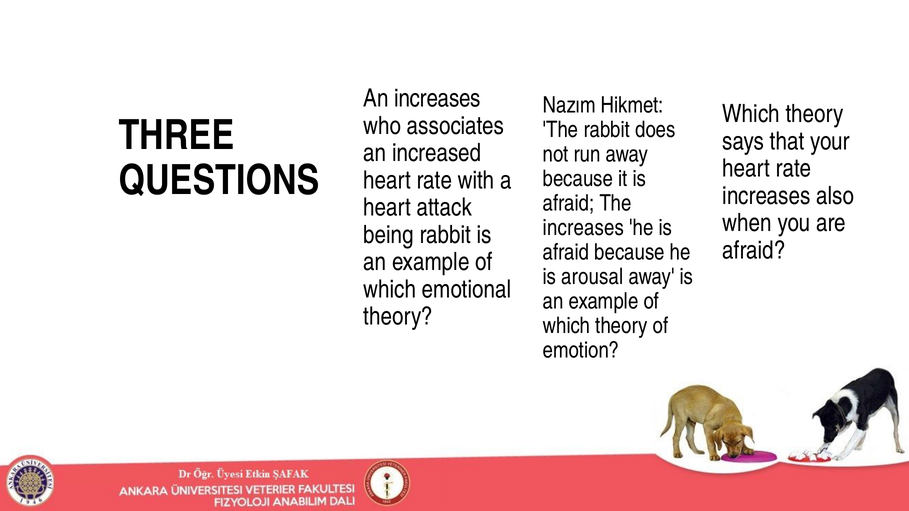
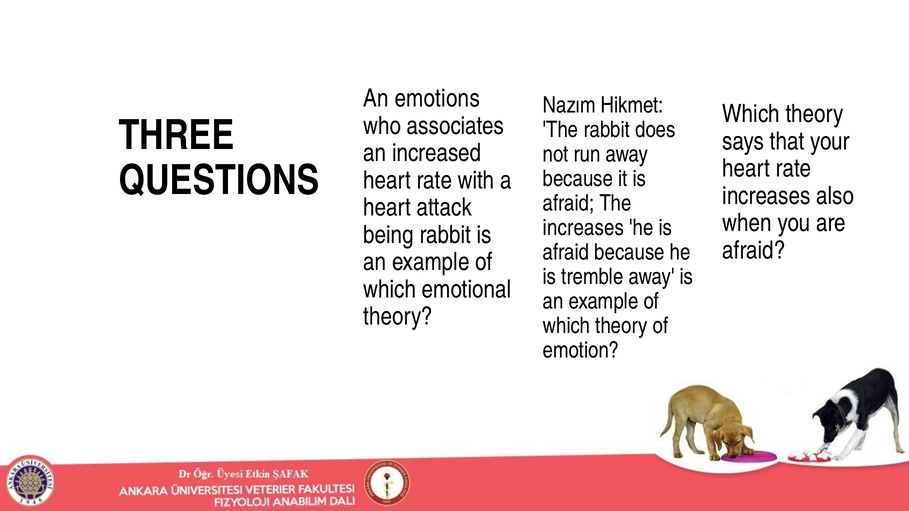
An increases: increases -> emotions (437, 99)
arousal: arousal -> tremble (592, 277)
